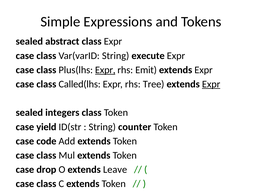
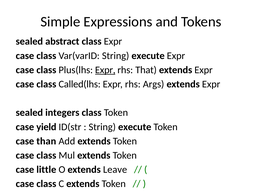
Emit: Emit -> That (146, 70)
Tree: Tree -> Args (154, 84)
Expr underline: present -> none (211, 84)
counter: counter -> execute (135, 127)
code: code -> than (46, 141)
drop: drop -> little (46, 170)
